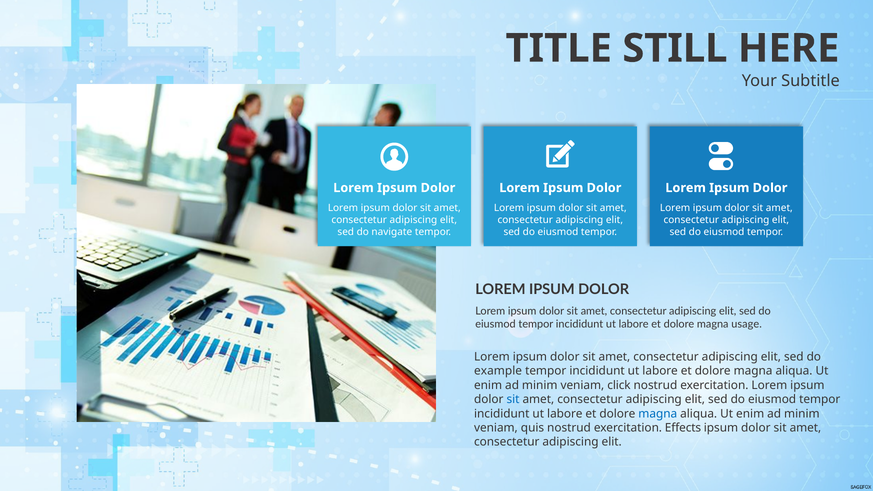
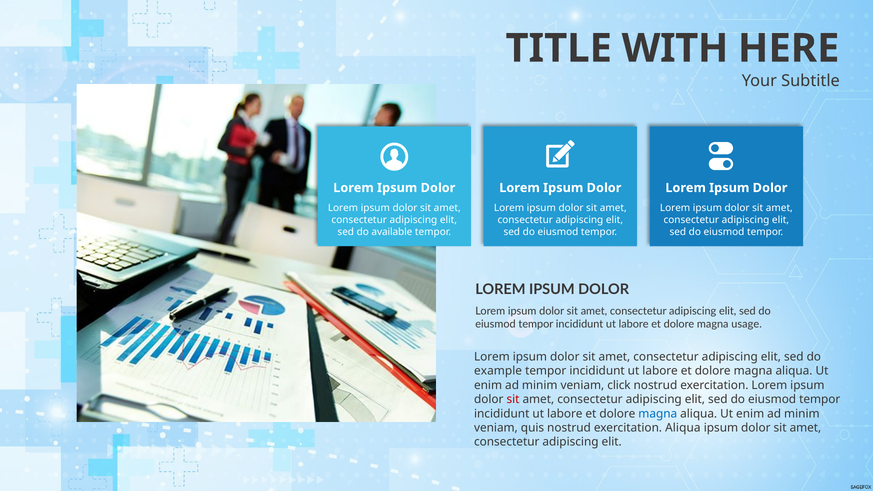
STILL: STILL -> WITH (675, 48)
navigate: navigate -> available (392, 232)
sit colour: blue -> red (513, 399)
exercitation Effects: Effects -> Aliqua (683, 428)
